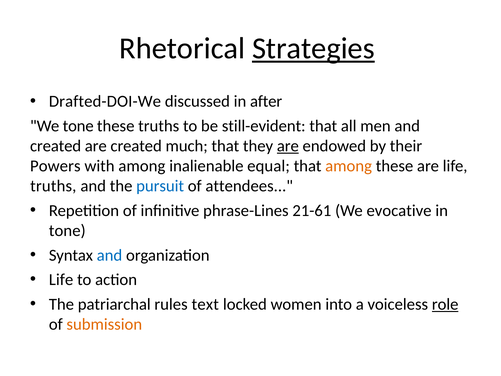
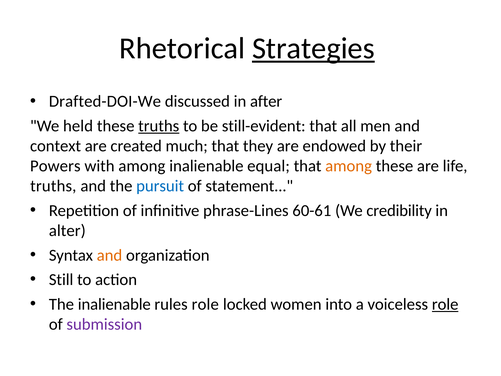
We tone: tone -> held (78, 126)
truths underline: none -> present (159, 126)
created: created -> context (56, 146)
are underline: present -> none (288, 146)
attendees: attendees -> statement (249, 186)
21-61: 21-61 -> 60-61 (312, 210)
evocative: evocative -> credibility (399, 210)
tone: tone -> alter (67, 231)
and colour: blue -> orange (109, 255)
Life: Life -> Still (61, 280)
The patriarchal: patriarchal -> inalienable (114, 304)
rules text: text -> role (205, 304)
submission colour: orange -> purple (104, 324)
